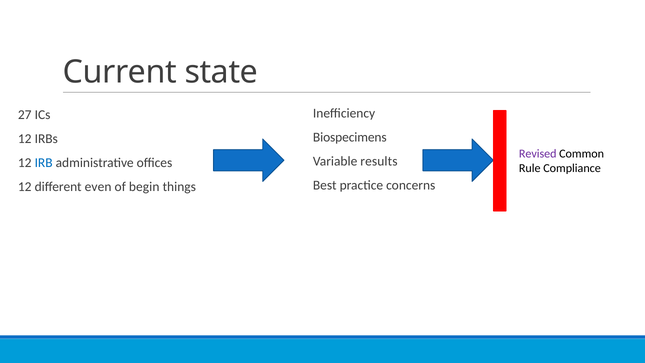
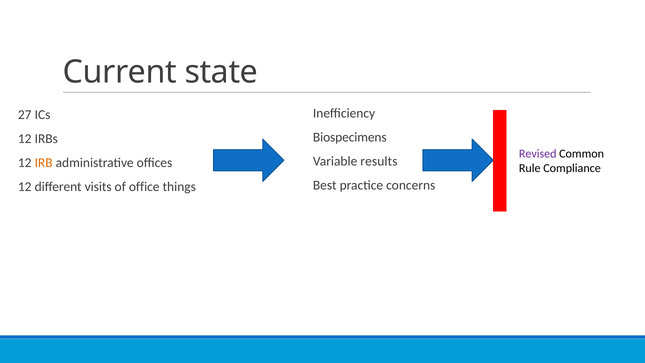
IRB colour: blue -> orange (44, 163)
even: even -> visits (98, 187)
begin: begin -> office (144, 187)
